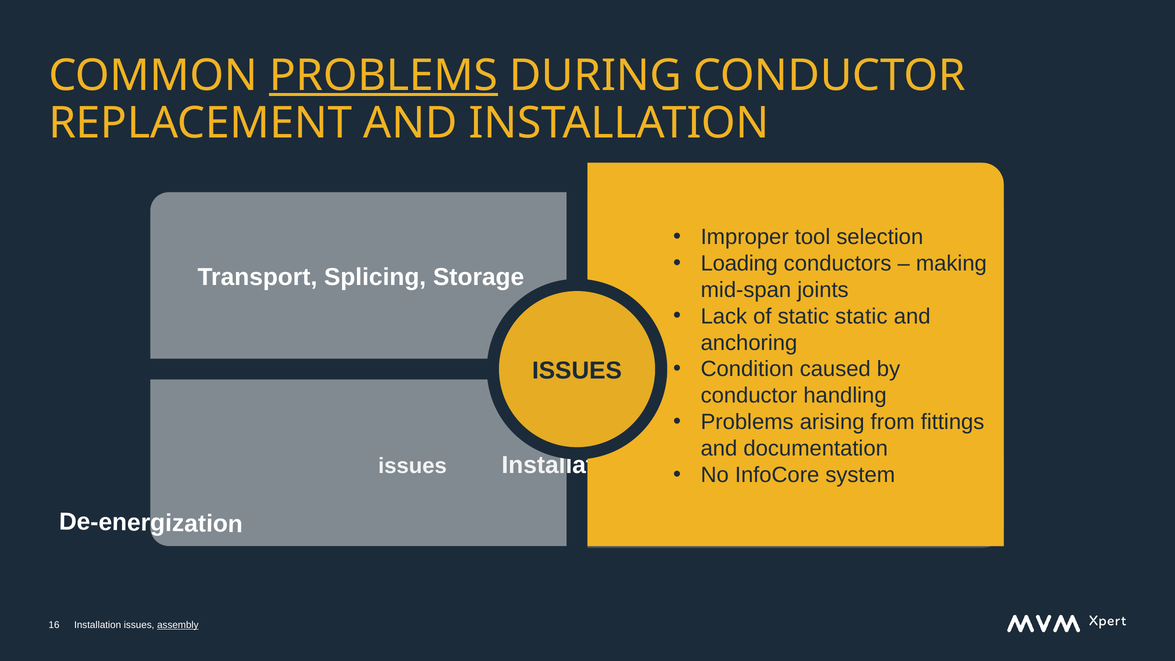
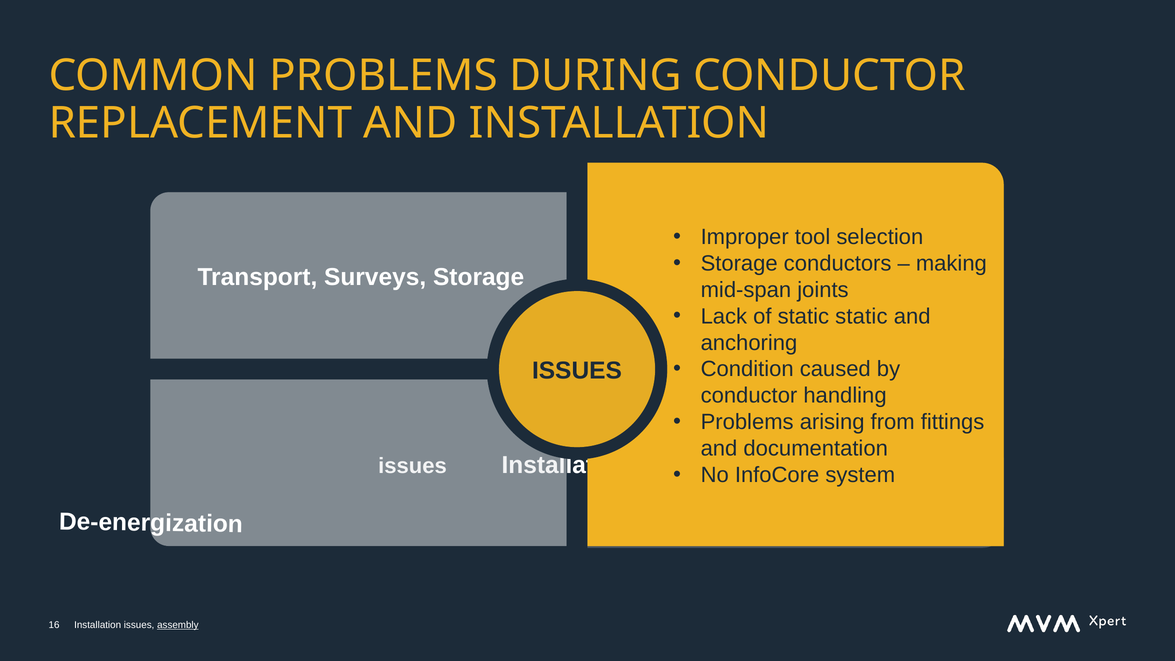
PROBLEMS underline: present -> none (383, 76)
Loading: Loading -> Storage (739, 263)
Splicing: Splicing -> Surveys (375, 277)
